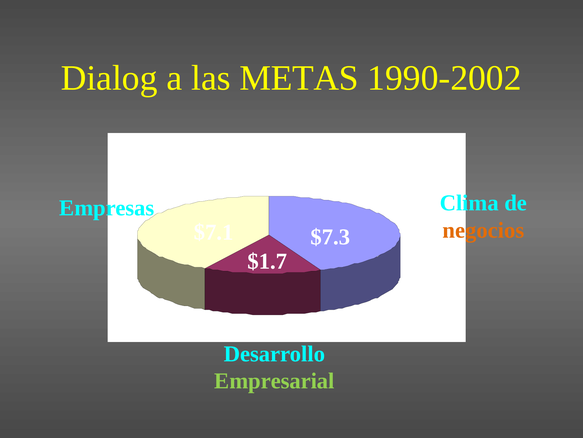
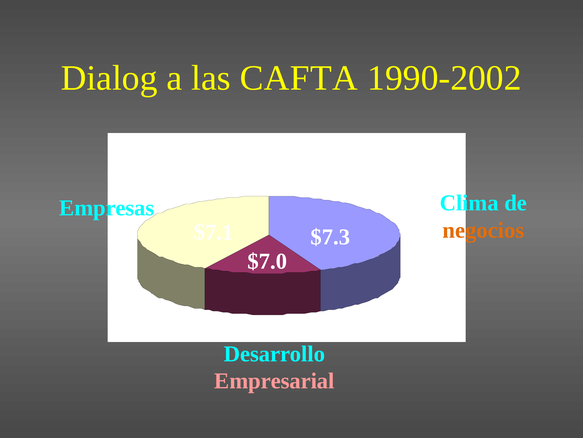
METAS: METAS -> CAFTA (299, 78)
$1.7: $1.7 -> $7.0 (267, 261)
Empresarial colour: light green -> pink (274, 380)
